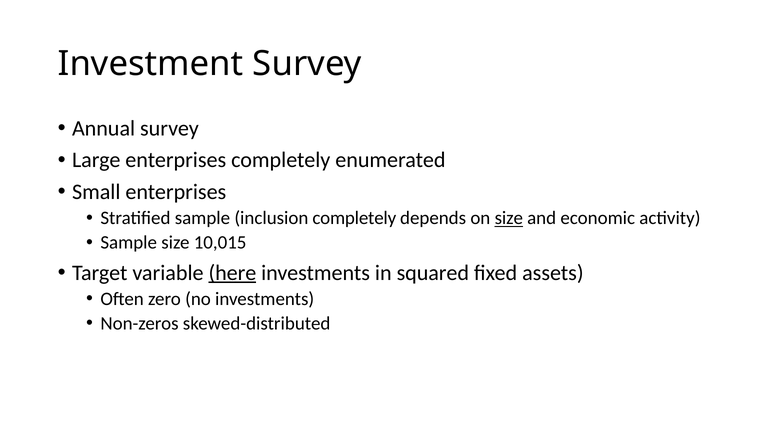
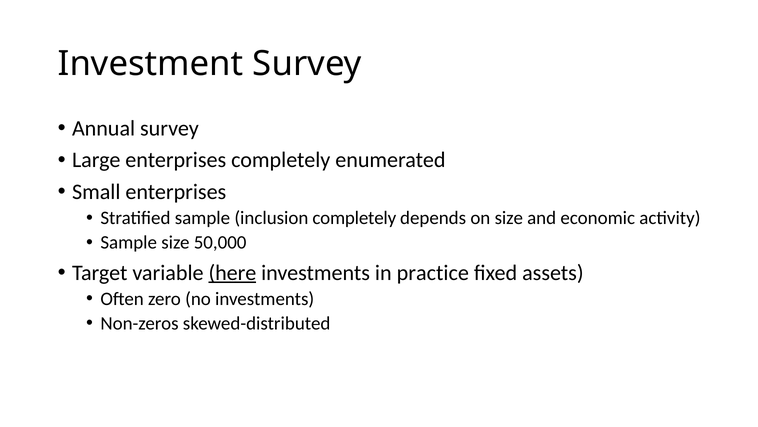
size underline: present -> none (509, 218)
10,015: 10,015 -> 50,000 (220, 242)
squared: squared -> practice (433, 272)
